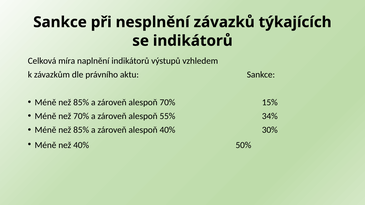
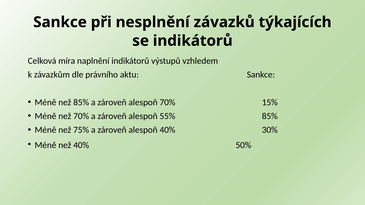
55% 34%: 34% -> 85% (270, 116)
85%: 85% -> 75% (81, 130)
